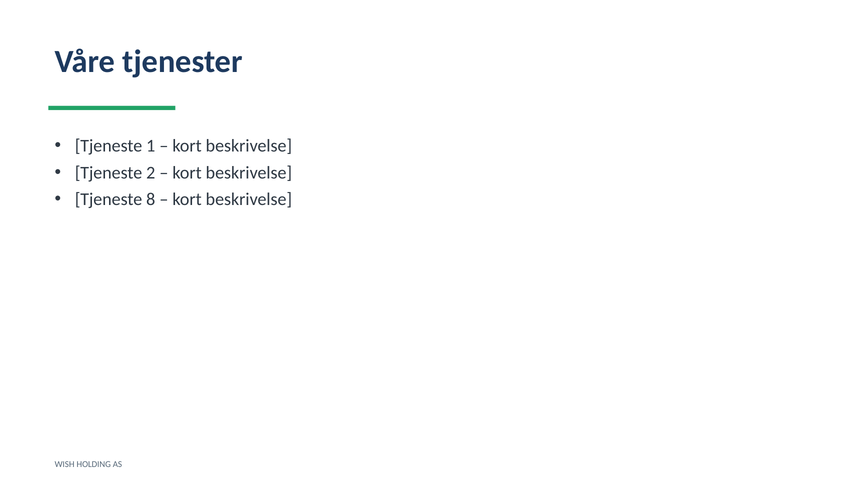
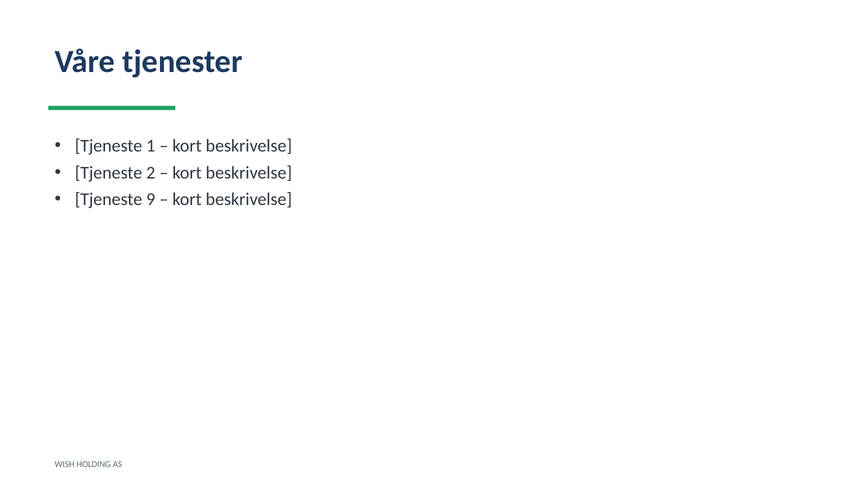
8: 8 -> 9 (151, 199)
